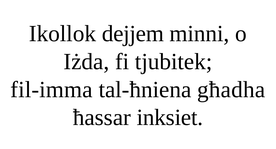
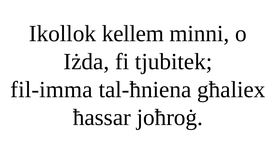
dejjem: dejjem -> kellem (133, 34)
għadha: għadha -> għaliex (231, 89)
inksiet: inksiet -> joħroġ (170, 117)
